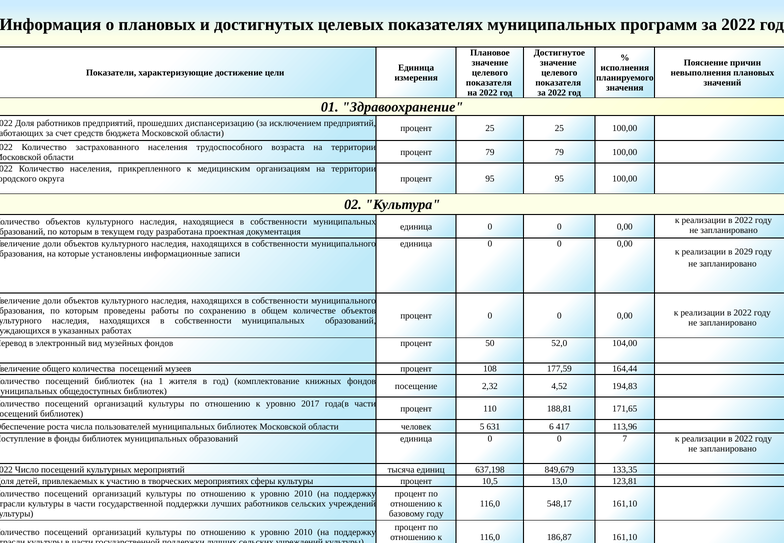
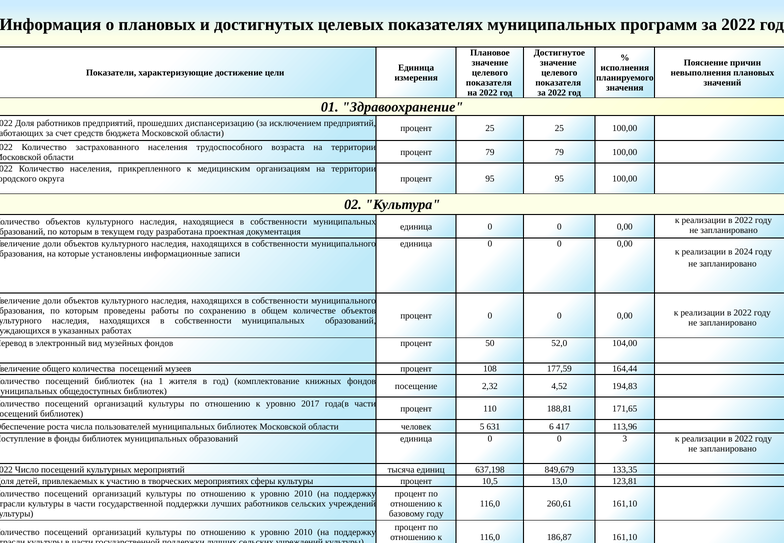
2029: 2029 -> 2024 (744, 251)
7: 7 -> 3 (625, 438)
548,17: 548,17 -> 260,61 (559, 504)
